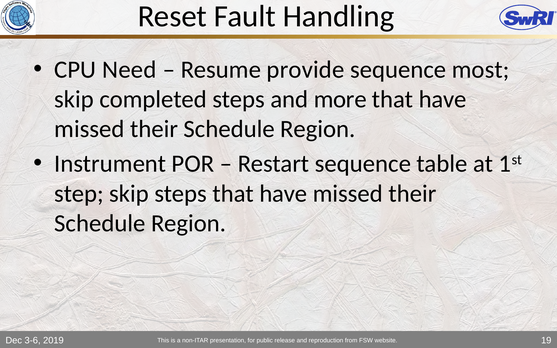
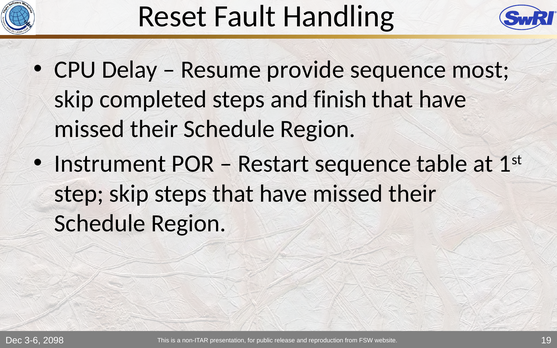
Need: Need -> Delay (130, 70)
more: more -> finish (340, 99)
2019: 2019 -> 2098 (53, 341)
